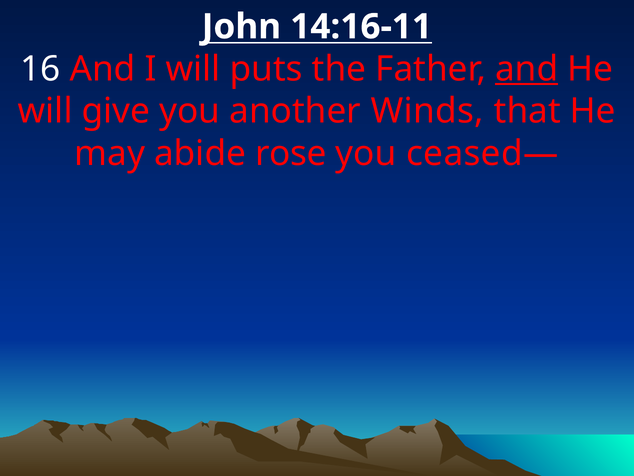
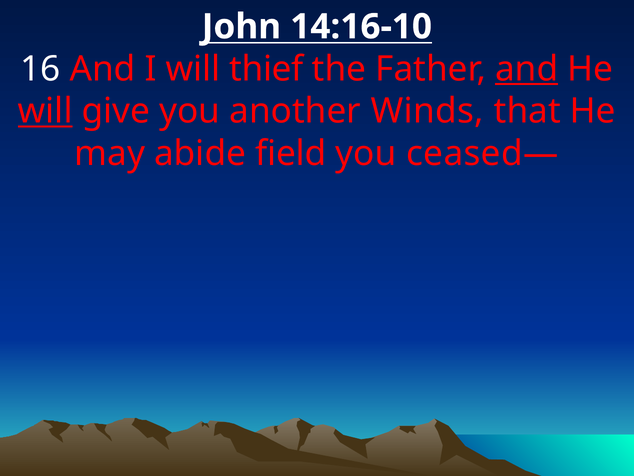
14:16-11: 14:16-11 -> 14:16-10 (361, 27)
puts: puts -> thief (266, 69)
will underline: none -> present (45, 111)
rose: rose -> field (291, 153)
